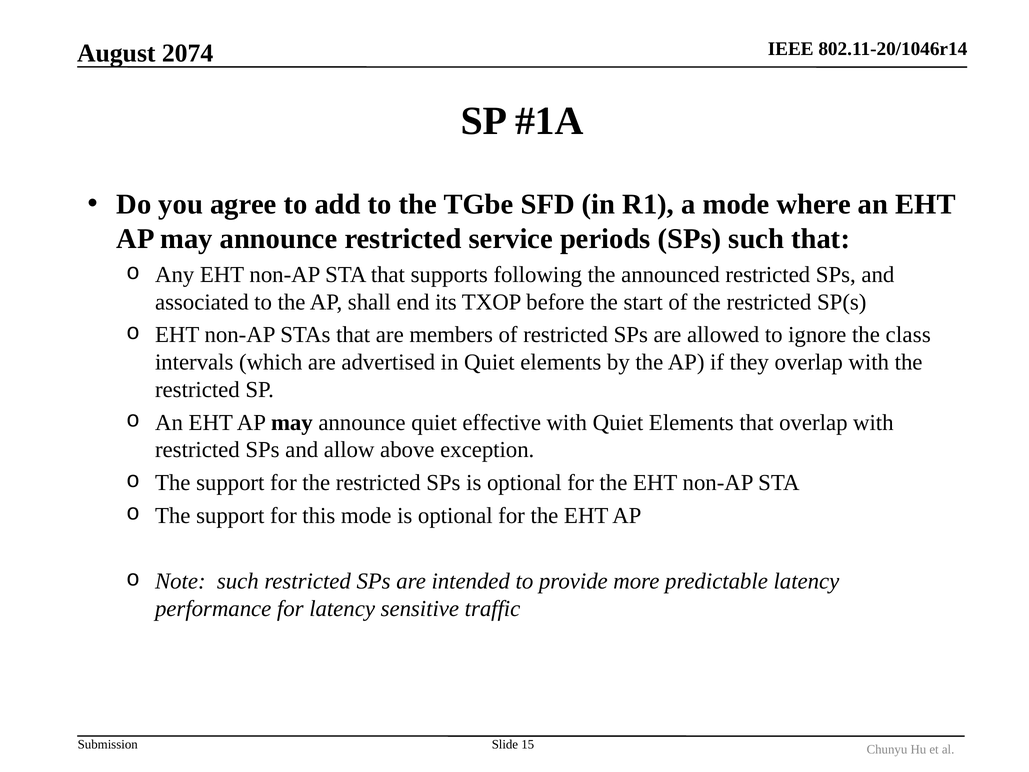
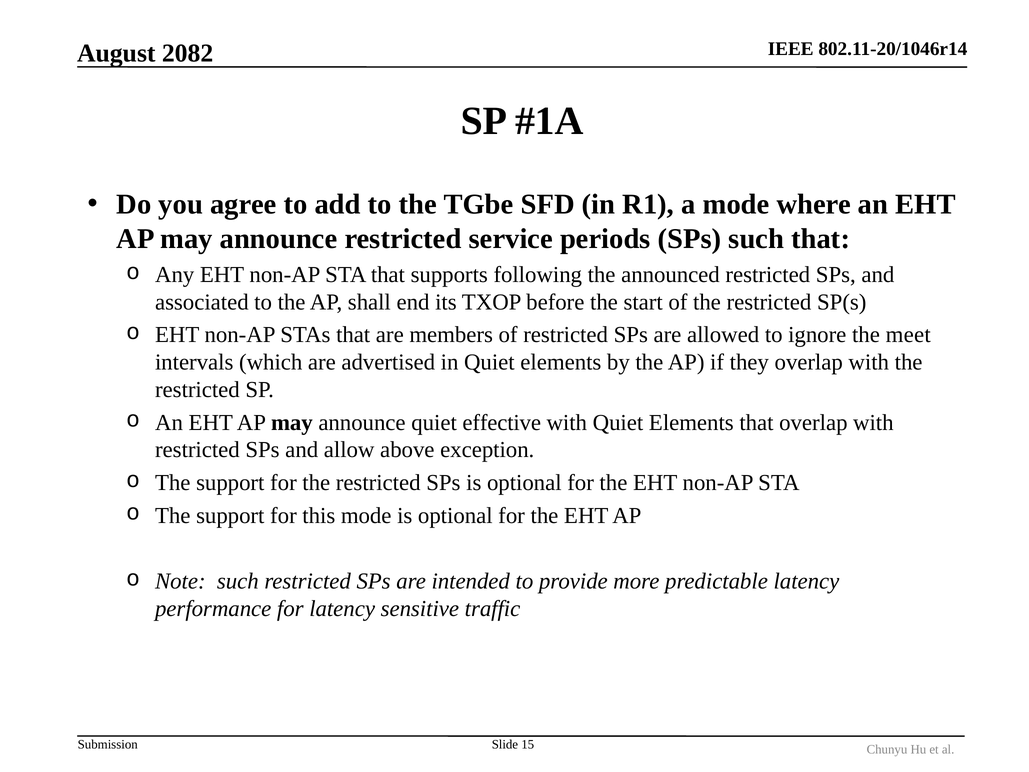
2074: 2074 -> 2082 (188, 53)
class: class -> meet (908, 335)
